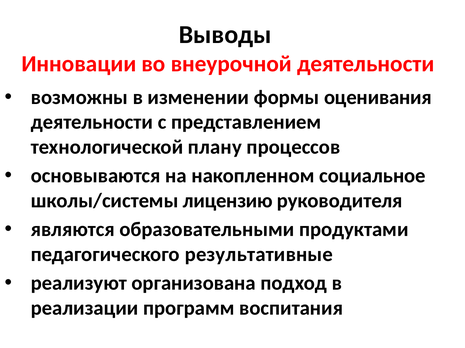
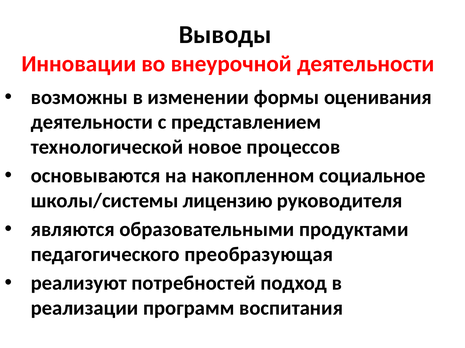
плану: плану -> новое (215, 147)
результативные: результативные -> преобразующая (259, 255)
организована: организована -> потребностей (194, 284)
